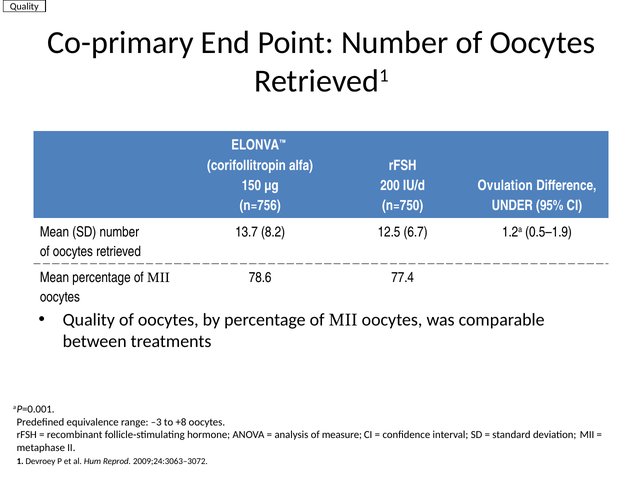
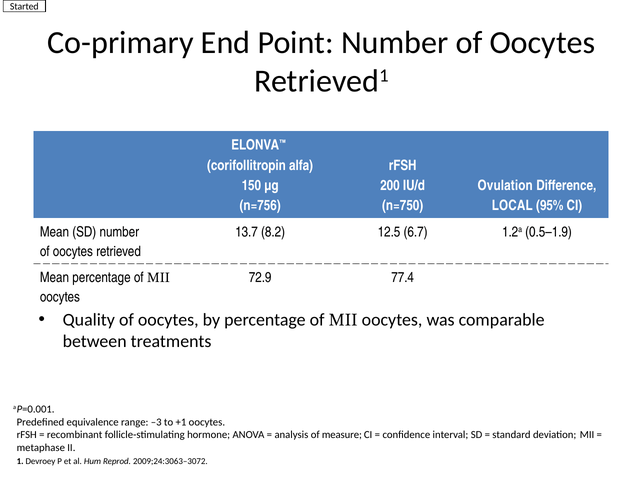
Quality: Quality -> Started (24, 7)
UNDER: UNDER -> LOCAL (512, 206)
78.6: 78.6 -> 72.9 (260, 278)
+8: +8 -> +1 (181, 422)
